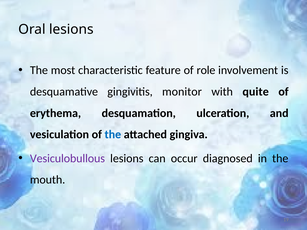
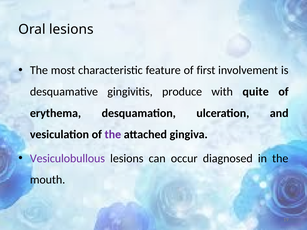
role: role -> first (206, 70)
monitor: monitor -> produce (182, 92)
the colour: blue -> purple (113, 135)
